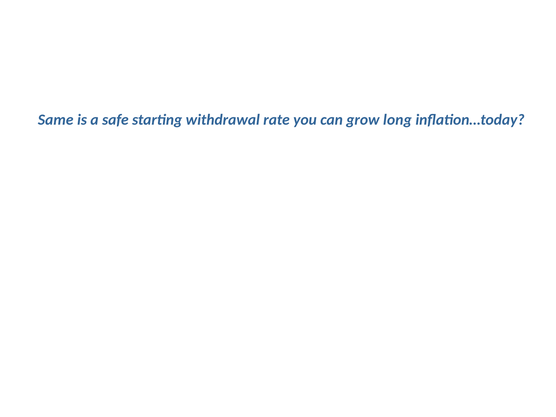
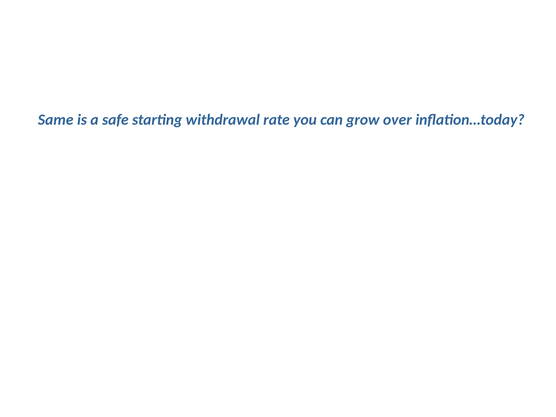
long: long -> over (397, 120)
